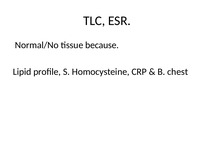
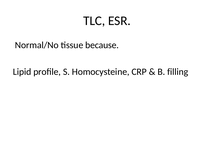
chest: chest -> filling (178, 72)
